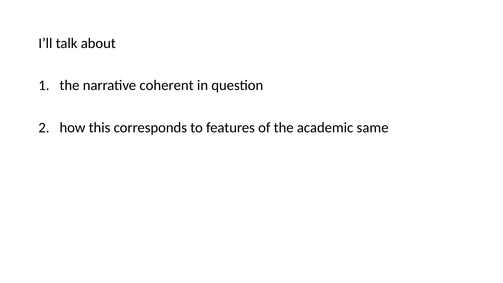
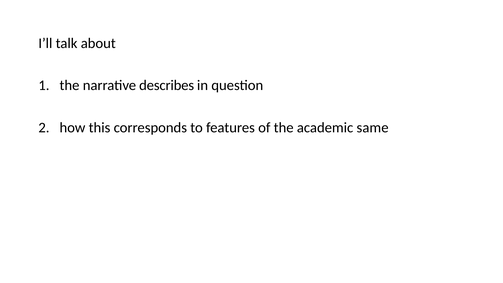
coherent: coherent -> describes (167, 85)
